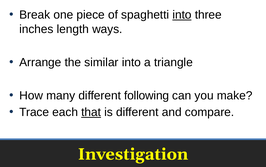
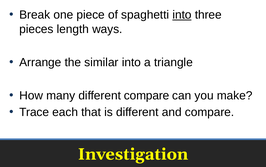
inches: inches -> pieces (36, 29)
different following: following -> compare (147, 95)
that underline: present -> none (91, 112)
